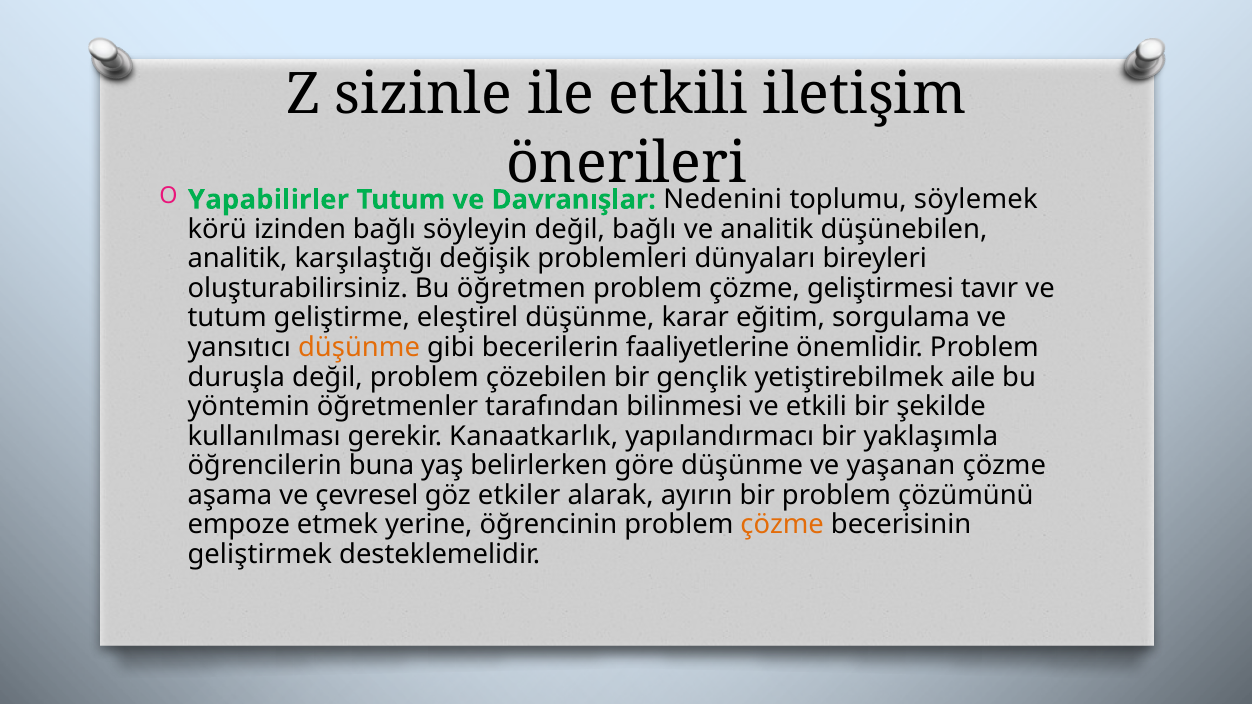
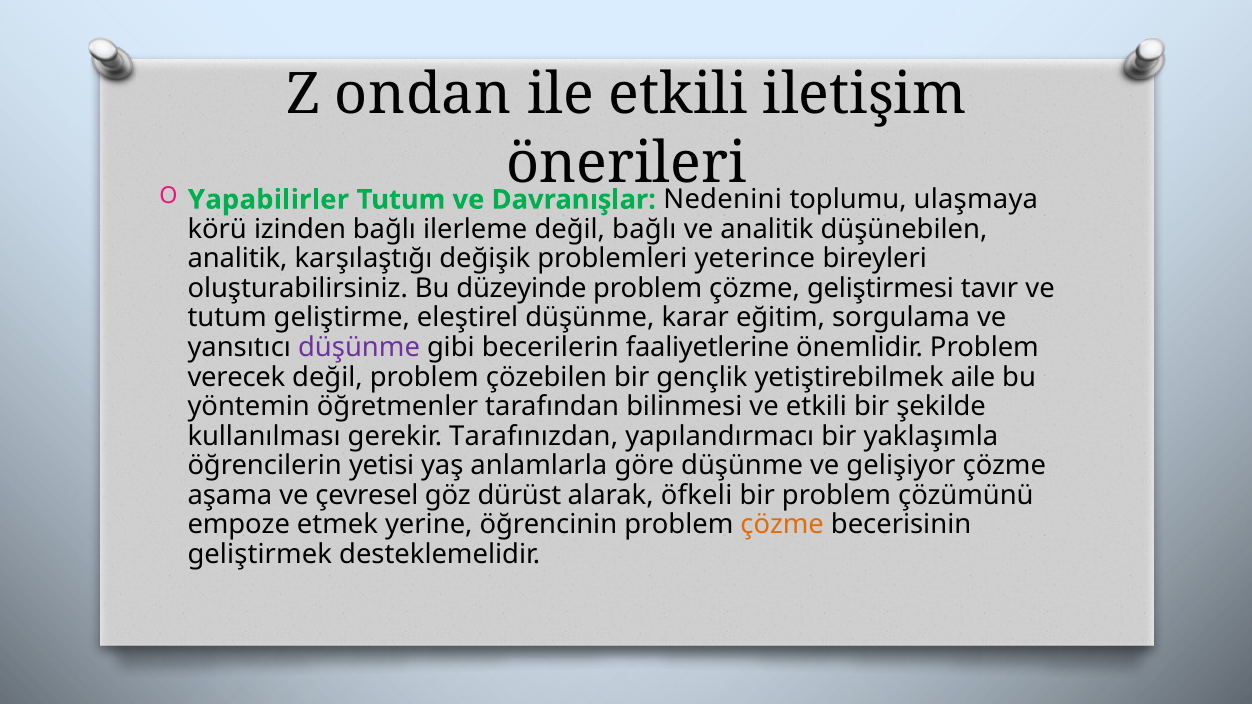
sizinle: sizinle -> ondan (423, 95)
söylemek: söylemek -> ulaşmaya (976, 200)
söyleyin: söyleyin -> ilerleme (475, 229)
dünyaları: dünyaları -> yeterince (755, 259)
öğretmen: öğretmen -> düzeyinde (522, 288)
düşünme colour: orange -> purple (359, 348)
duruşla: duruşla -> verecek (236, 377)
Kanaatkarlık: Kanaatkarlık -> Tarafınızdan (534, 436)
buna: buna -> yetisi (382, 466)
belirlerken: belirlerken -> anlamlarla (539, 466)
yaşanan: yaşanan -> gelişiyor (901, 466)
etkiler: etkiler -> dürüst (519, 496)
ayırın: ayırın -> öfkeli (697, 496)
